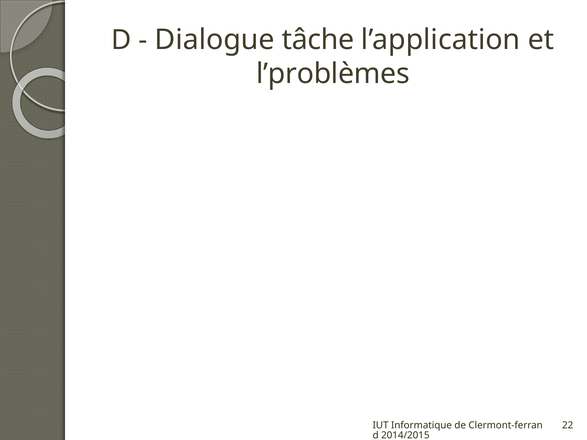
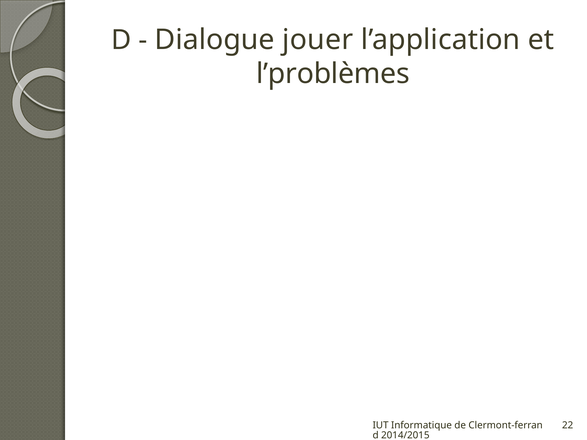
tâche: tâche -> jouer (318, 40)
